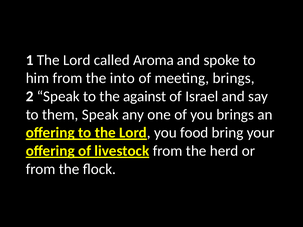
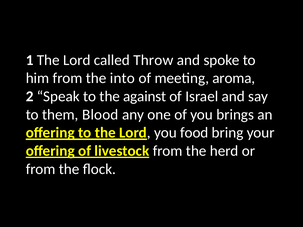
Aroma: Aroma -> Throw (153, 60)
meeting brings: brings -> aroma (234, 78)
them Speak: Speak -> Blood (100, 115)
